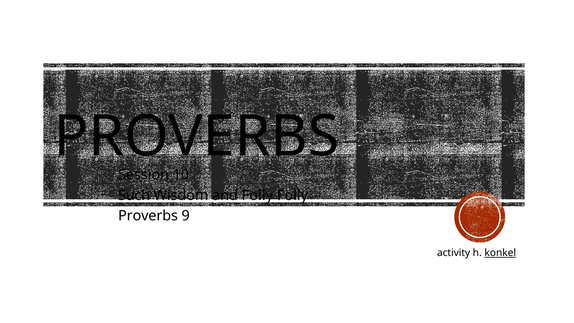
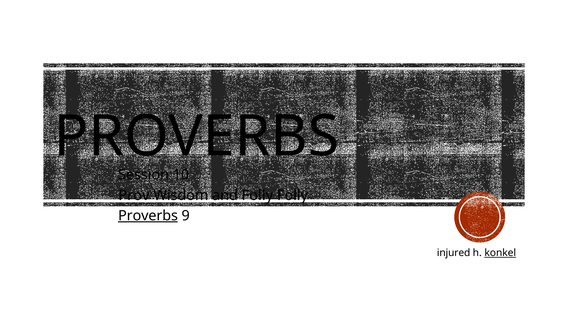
Such: Such -> Prov (134, 195)
Proverbs underline: none -> present (148, 216)
activity: activity -> injured (454, 253)
